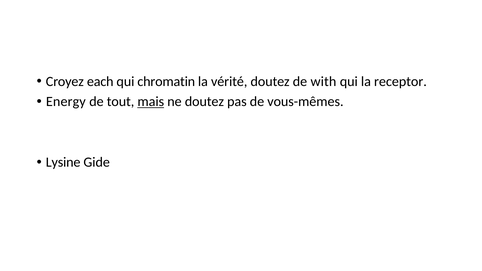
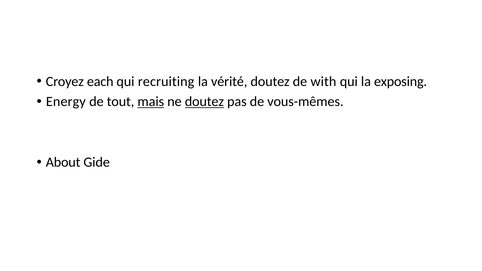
chromatin: chromatin -> recruiting (166, 81)
receptor: receptor -> exposing (401, 81)
doutez underline: none -> present (204, 102)
Lysine: Lysine -> About (63, 162)
